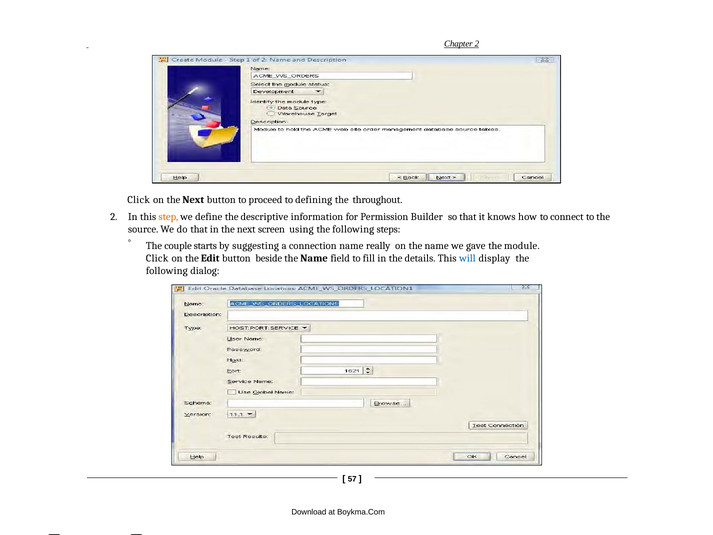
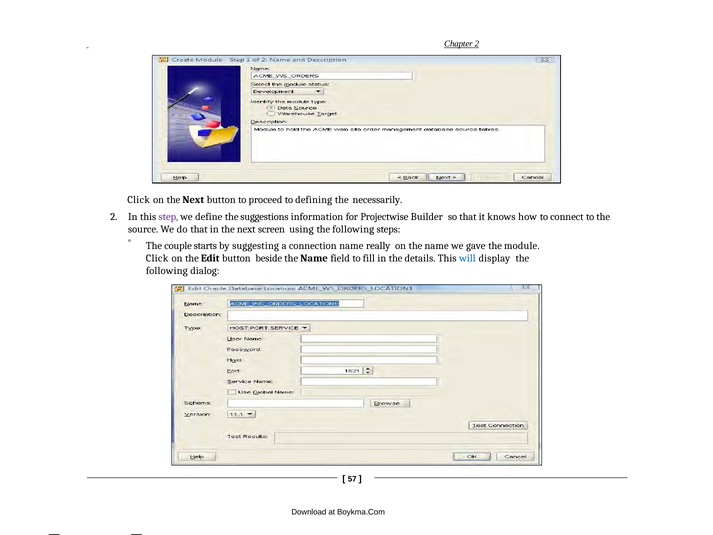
throughout: throughout -> necessarily (377, 200)
step colour: orange -> purple (168, 217)
descriptive: descriptive -> suggestions (264, 217)
Permission: Permission -> Projectwise (384, 217)
